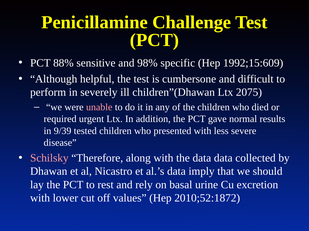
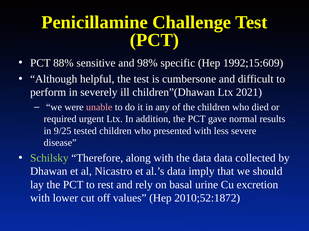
2075: 2075 -> 2021 (249, 93)
9/39: 9/39 -> 9/25 (63, 131)
Schilsky colour: pink -> light green (49, 158)
